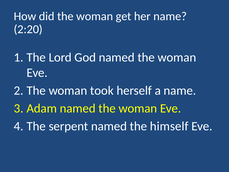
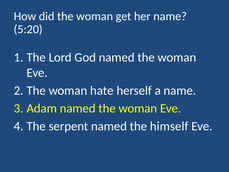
2:20: 2:20 -> 5:20 (28, 29)
took: took -> hate (102, 90)
